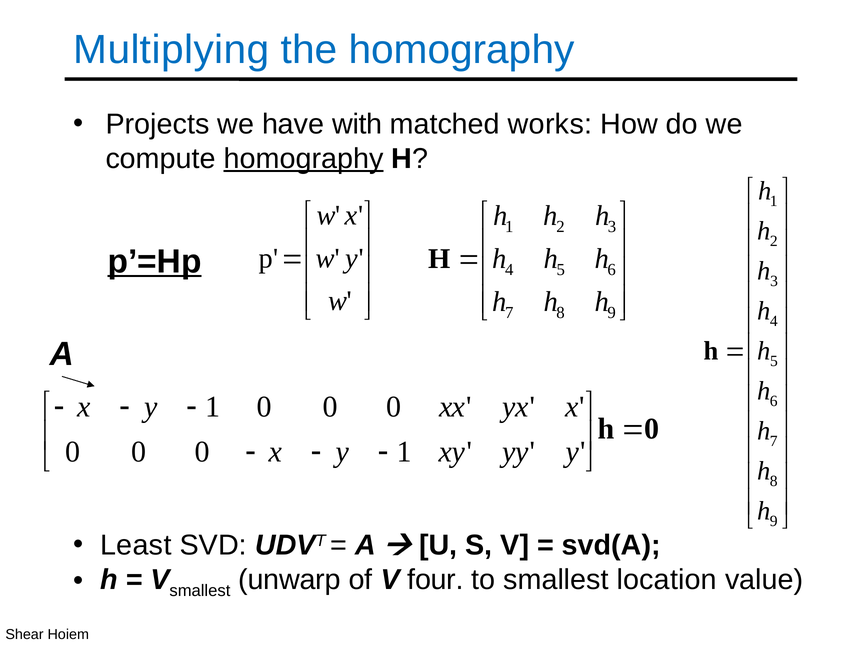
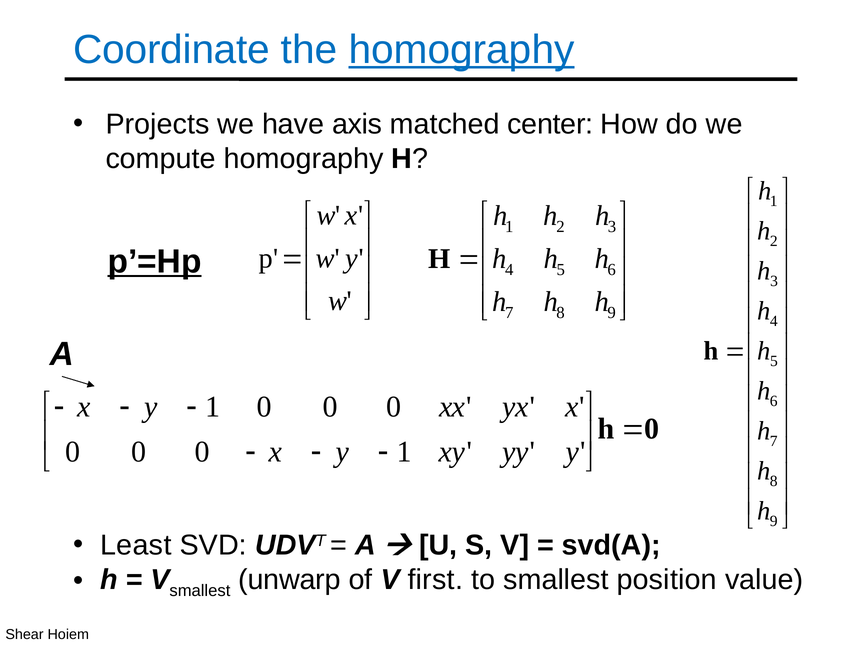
Multiplying: Multiplying -> Coordinate (172, 50)
homography underline: none -> present (462, 50)
with: with -> axis (357, 124)
works: works -> center (550, 124)
homography underline: present -> none (304, 159)
four: four -> first (435, 579)
location: location -> position (667, 579)
